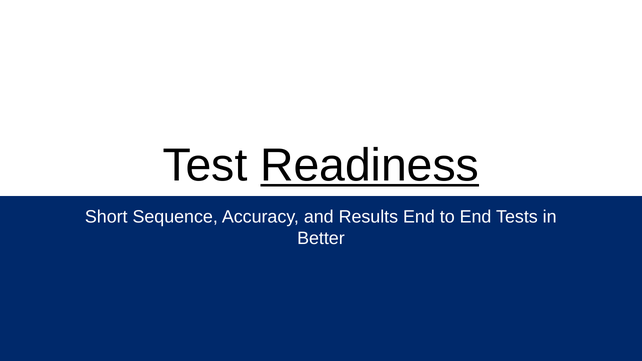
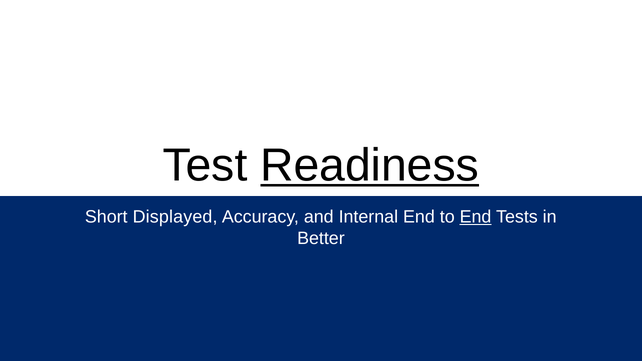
Sequence: Sequence -> Displayed (175, 217)
Results: Results -> Internal (368, 217)
End underline: none -> present (476, 217)
